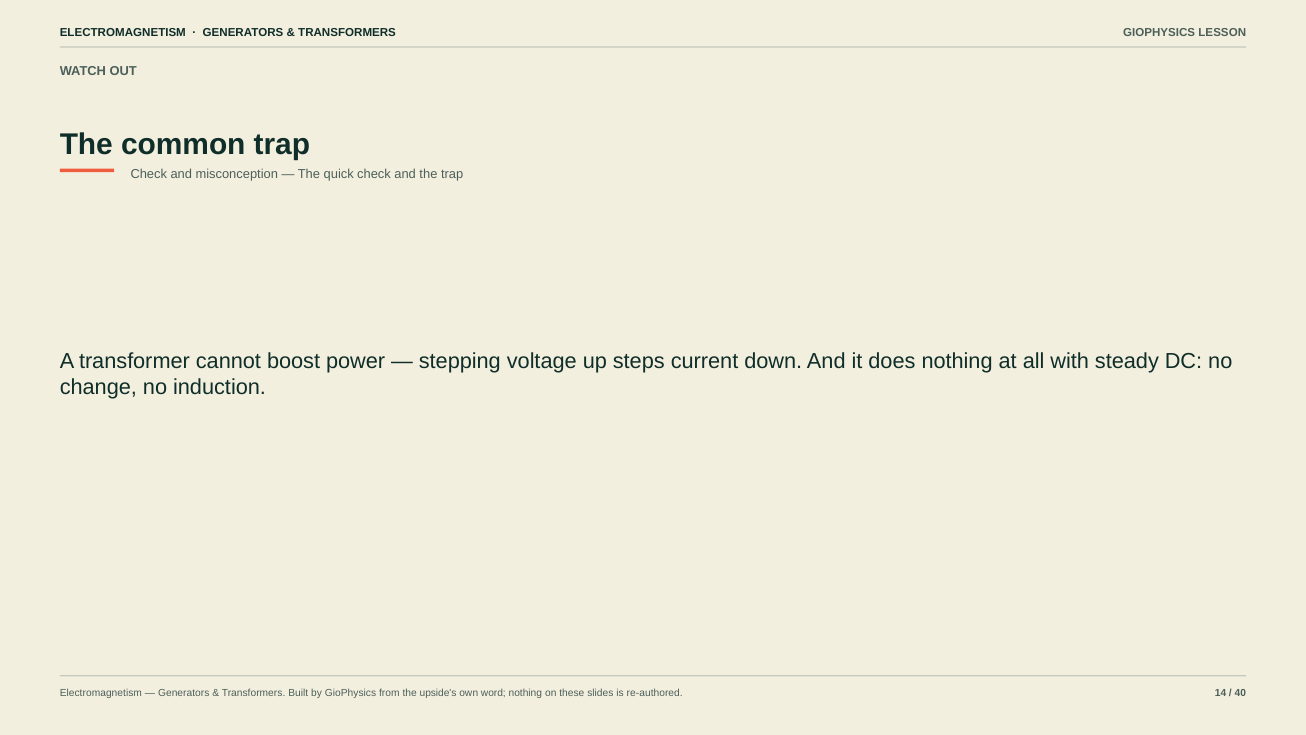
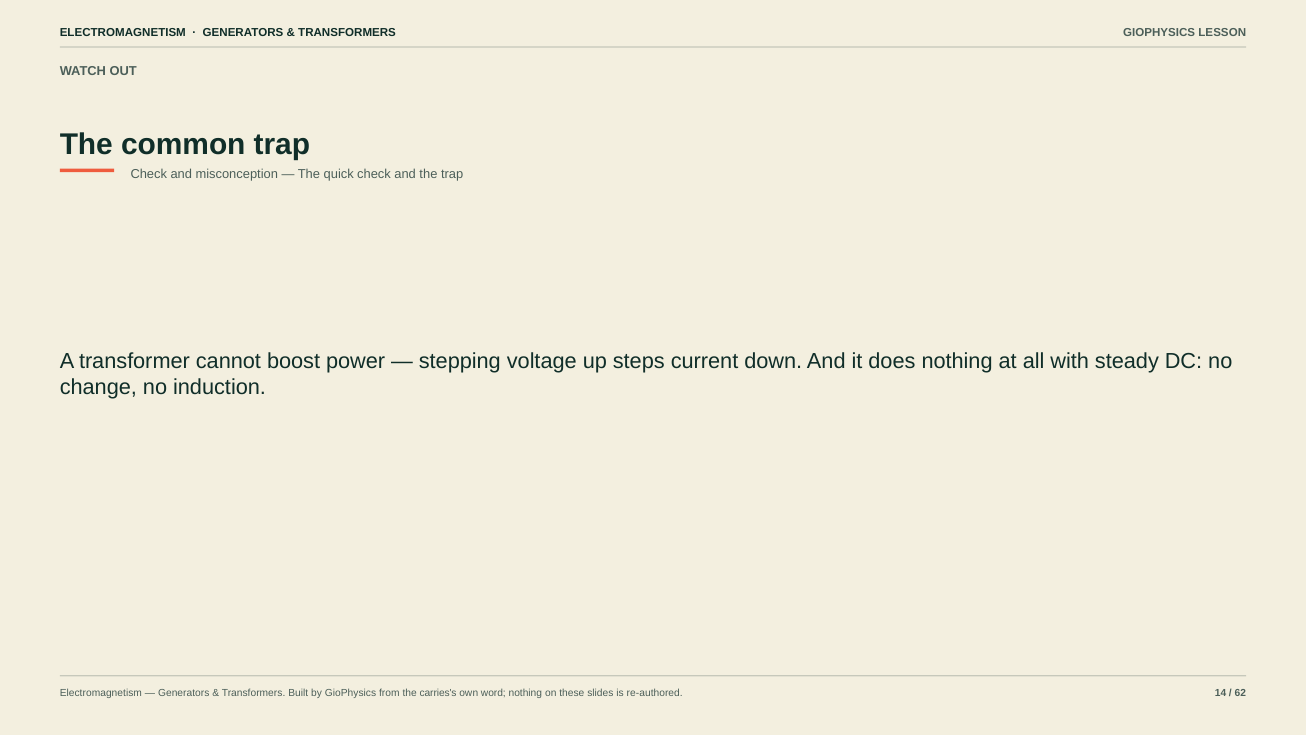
upside's: upside's -> carries's (438, 692)
40: 40 -> 62 (1240, 692)
